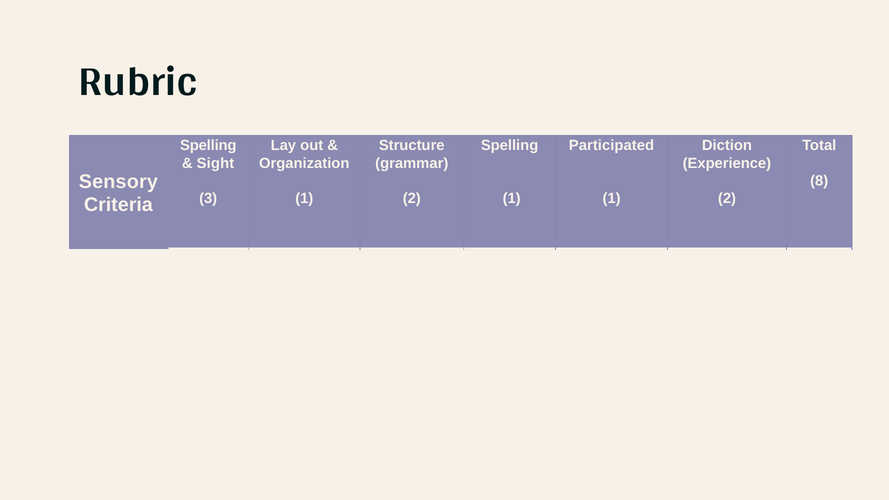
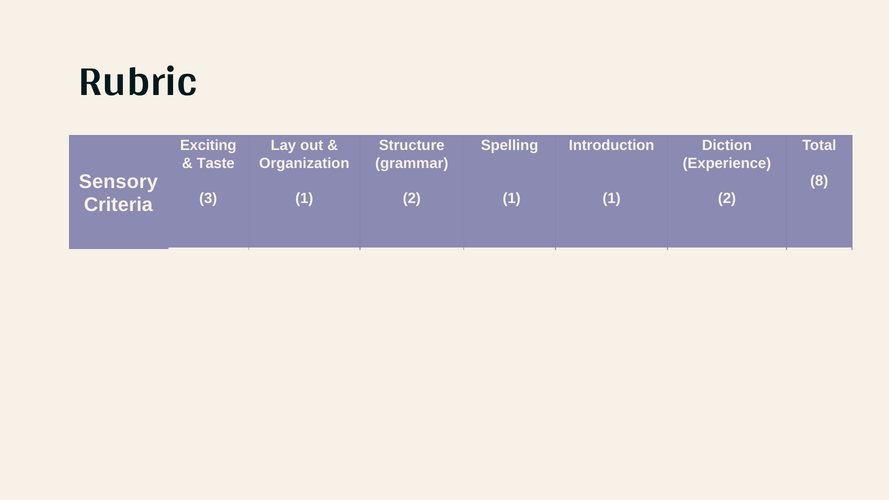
Spelling: Spelling -> Exciting (208, 145)
Participated: Participated -> Introduction (612, 145)
Sight: Sight -> Taste (216, 163)
